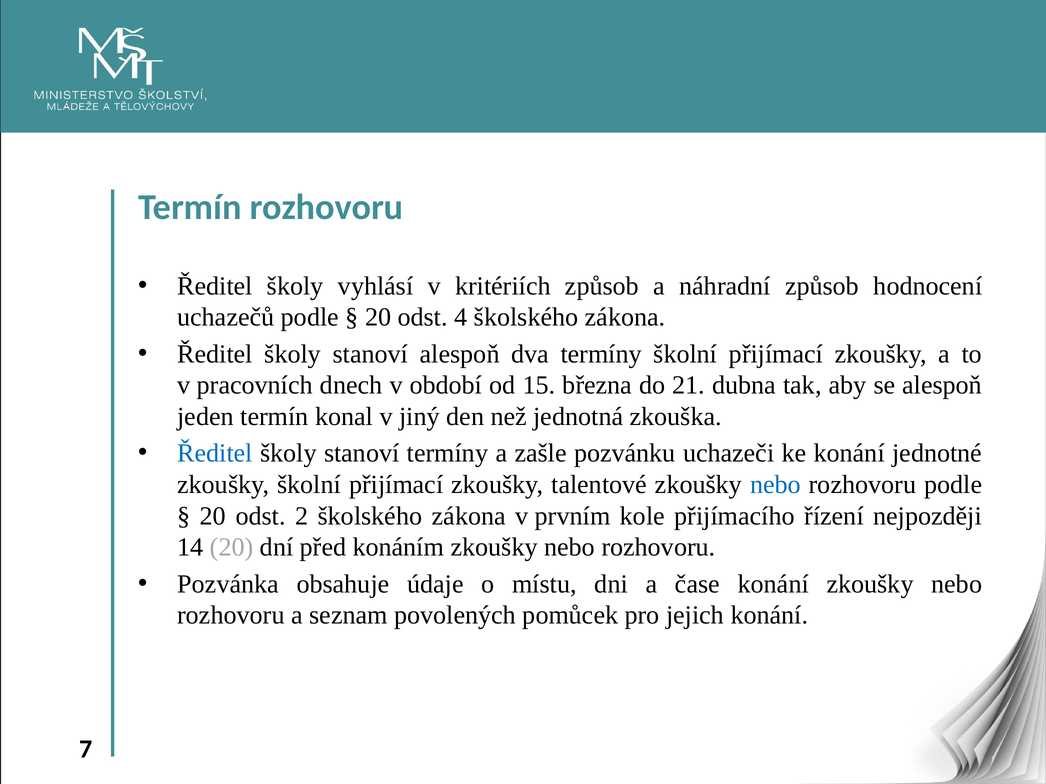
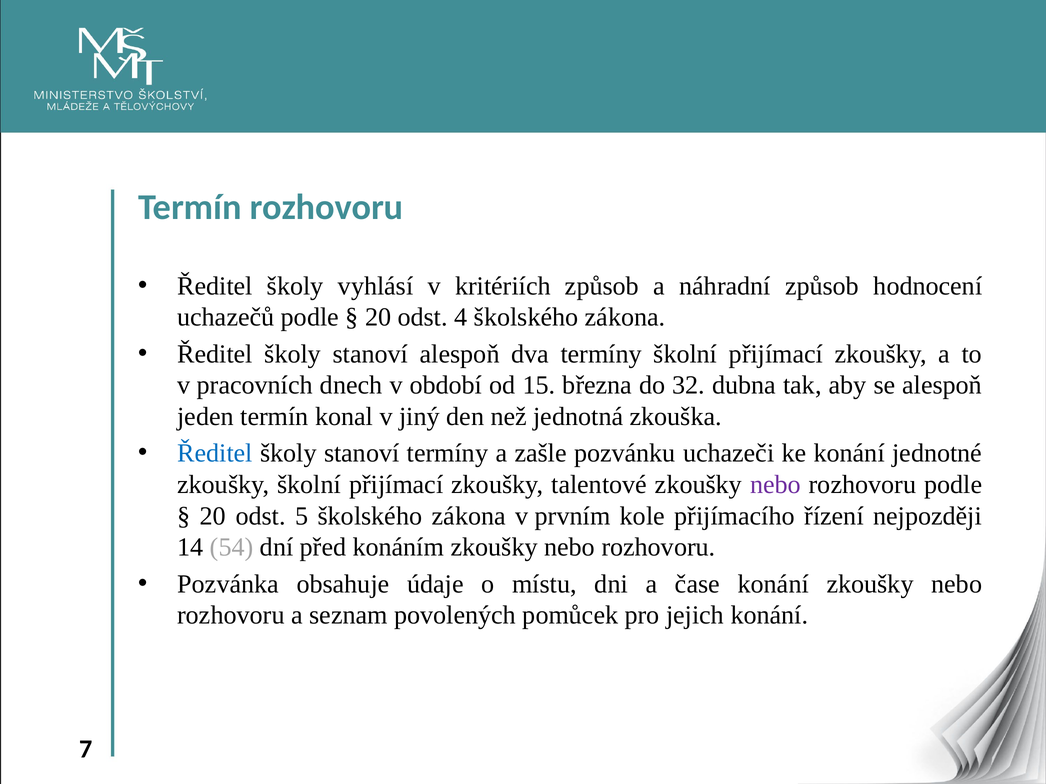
21: 21 -> 32 (689, 386)
nebo colour: blue -> purple (775, 485)
2: 2 -> 5 (302, 516)
14 20: 20 -> 54 (232, 548)
